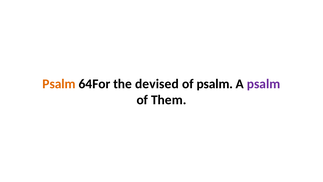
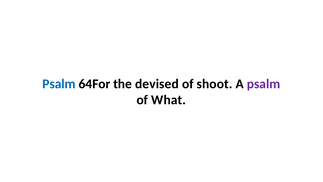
Psalm colour: orange -> blue (59, 84)
of psalm: psalm -> shoot (215, 84)
Them: Them -> What (169, 100)
